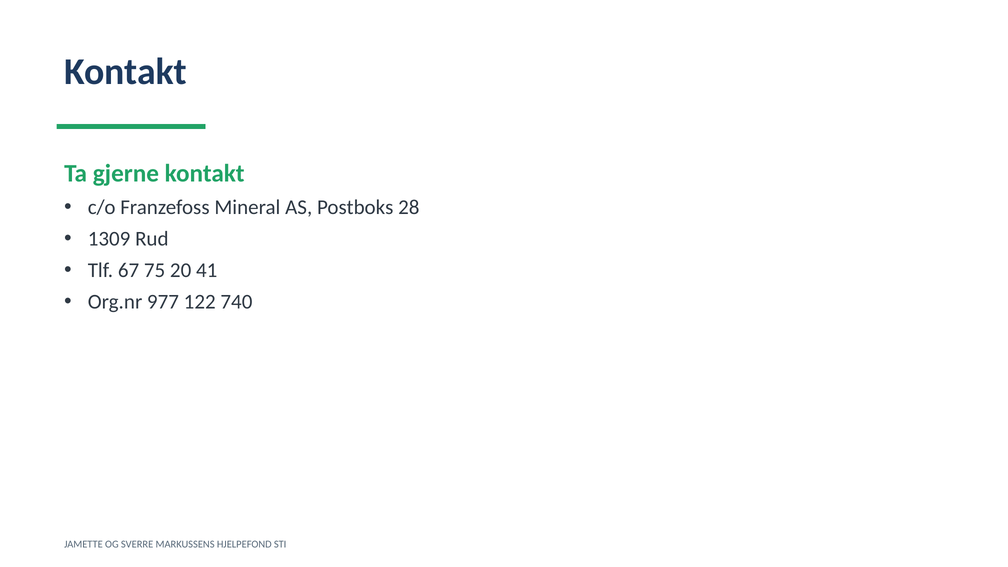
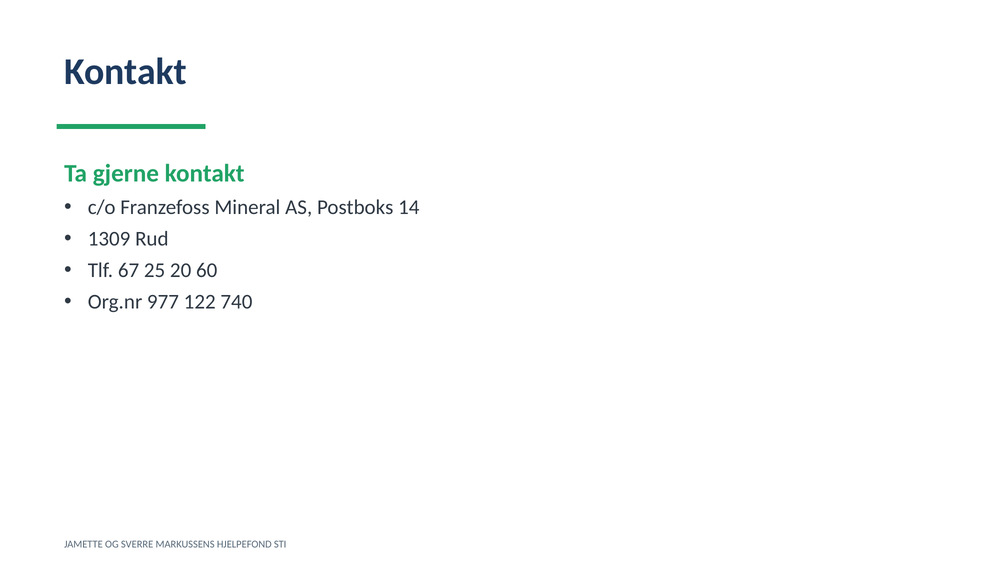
28: 28 -> 14 (409, 207)
75: 75 -> 25 (155, 270)
41: 41 -> 60 (207, 270)
